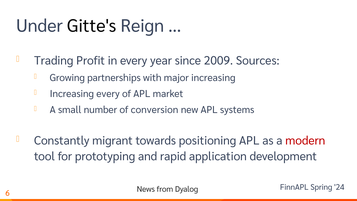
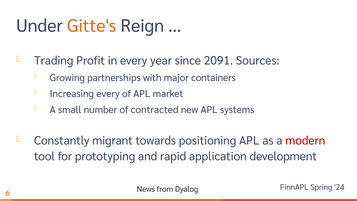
Gitte's colour: black -> orange (92, 26)
2009: 2009 -> 2091 (218, 61)
major increasing: increasing -> containers (213, 78)
conversion: conversion -> contracted (155, 110)
